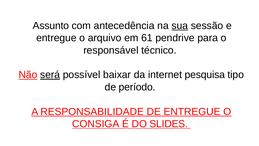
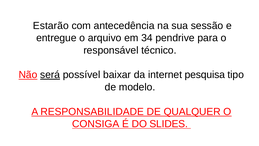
Assunto: Assunto -> Estarão (51, 26)
sua underline: present -> none (180, 26)
61: 61 -> 34 (147, 38)
período: período -> modelo (137, 87)
DE ENTREGUE: ENTREGUE -> QUALQUER (192, 111)
